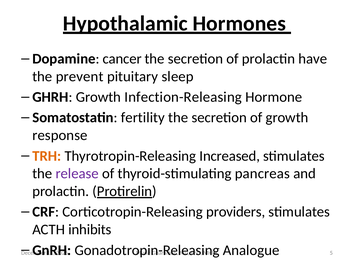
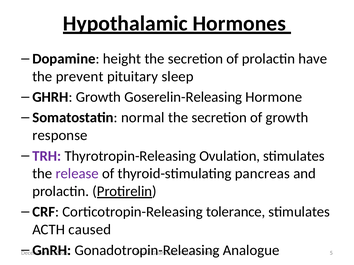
cancer: cancer -> height (122, 59)
Infection-Releasing: Infection-Releasing -> Goserelin-Releasing (183, 97)
fertility: fertility -> normal (143, 118)
TRH colour: orange -> purple (47, 156)
Increased: Increased -> Ovulation (230, 156)
providers: providers -> tolerance (236, 212)
inhibits: inhibits -> caused (90, 230)
